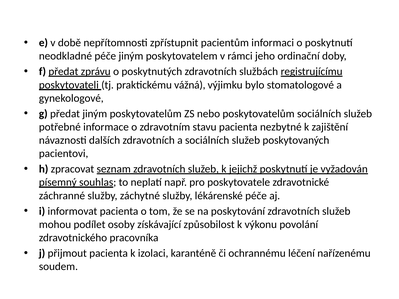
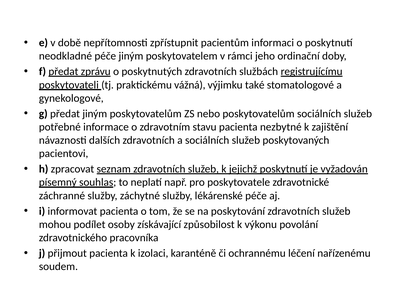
bylo: bylo -> také (255, 85)
